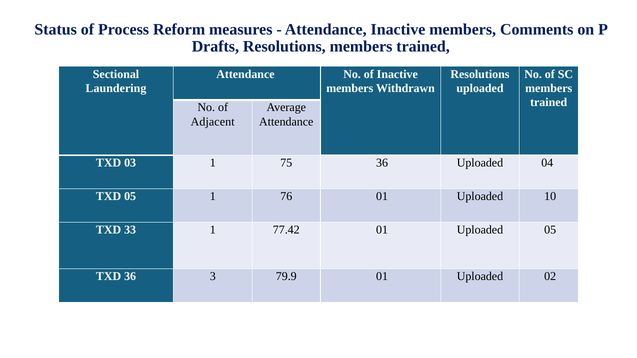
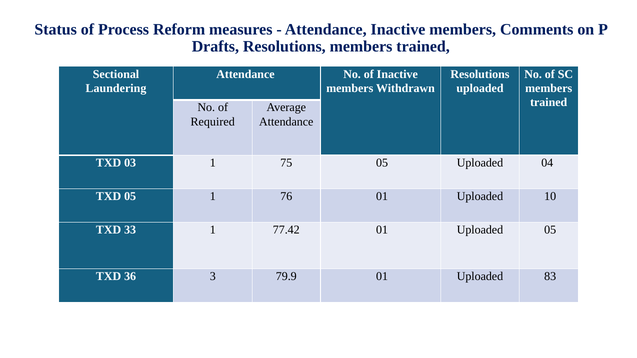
Adjacent: Adjacent -> Required (213, 122)
75 36: 36 -> 05 (382, 163)
02: 02 -> 83 (550, 276)
